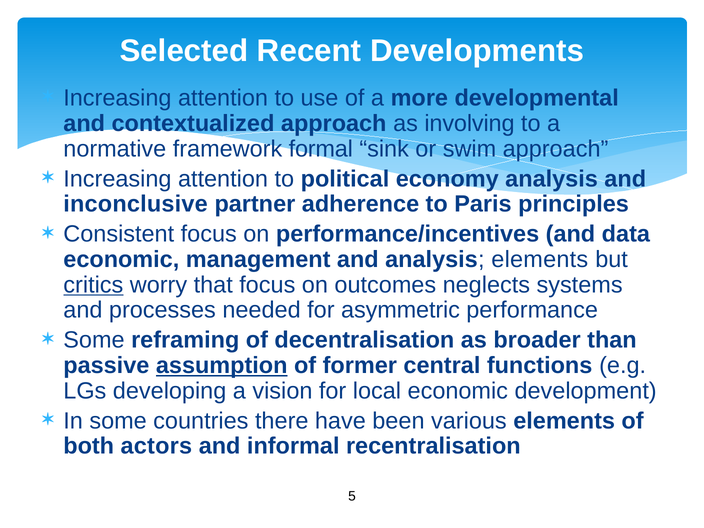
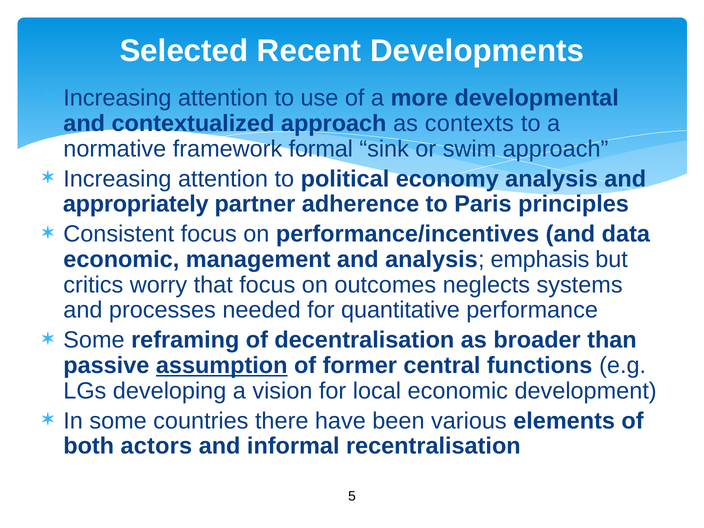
involving: involving -> contexts (469, 124)
inconclusive: inconclusive -> appropriately (136, 204)
analysis elements: elements -> emphasis (540, 260)
critics underline: present -> none (93, 285)
asymmetric: asymmetric -> quantitative (401, 310)
